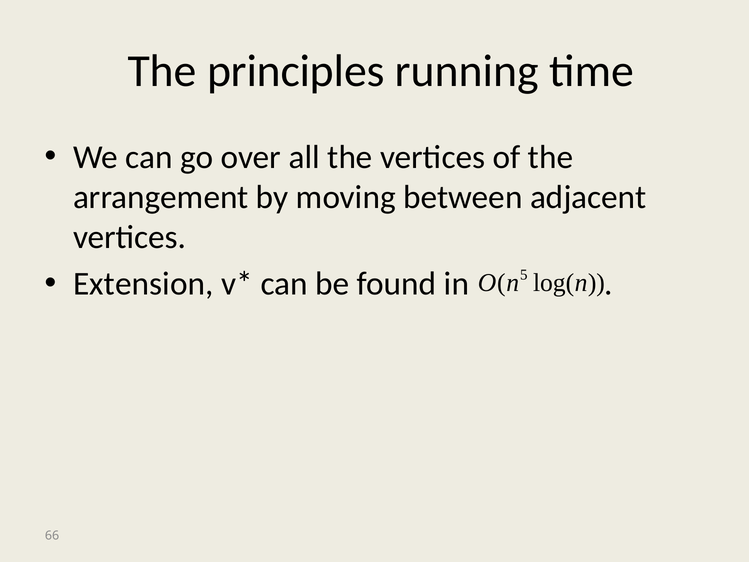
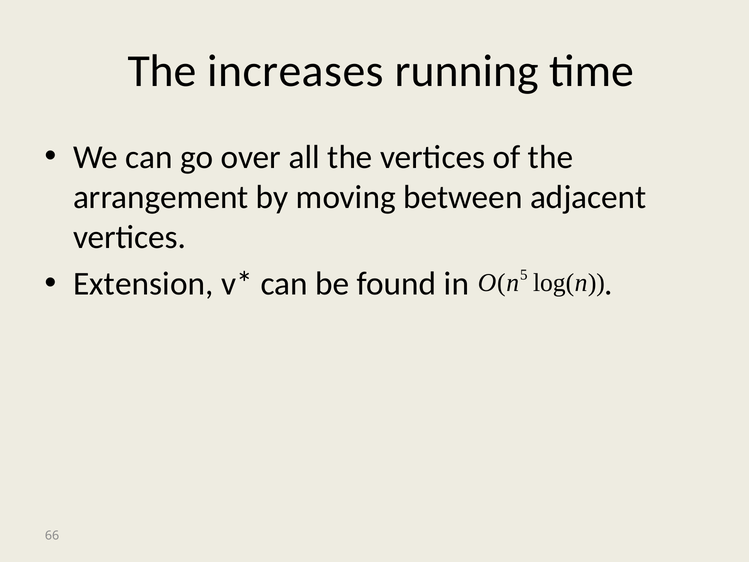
principles: principles -> increases (295, 71)
